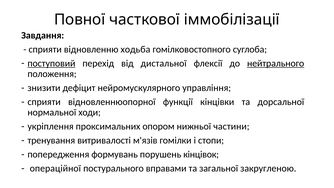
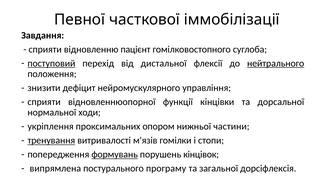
Повної: Повної -> Певної (80, 19)
ходьба: ходьба -> пацієнт (136, 49)
тренування underline: none -> present (51, 140)
формувань underline: none -> present (115, 154)
операційної: операційної -> випрямлена (55, 168)
вправами: вправами -> програму (166, 168)
закругленою: закругленою -> дорсіфлексія (268, 168)
